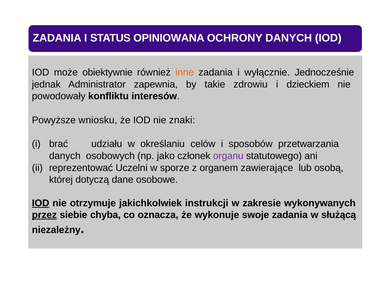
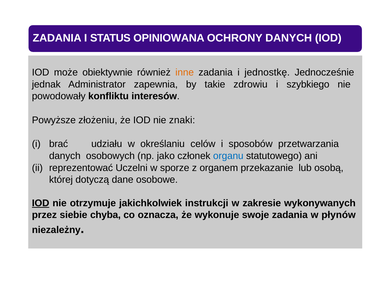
wyłącznie: wyłącznie -> jednostkę (267, 72)
dzieckiem: dzieckiem -> szybkiego (308, 84)
wniosku: wniosku -> złożeniu (98, 120)
organu colour: purple -> blue (228, 156)
zawierające: zawierające -> przekazanie (267, 168)
przez underline: present -> none (44, 215)
służącą: służącą -> płynów (339, 215)
